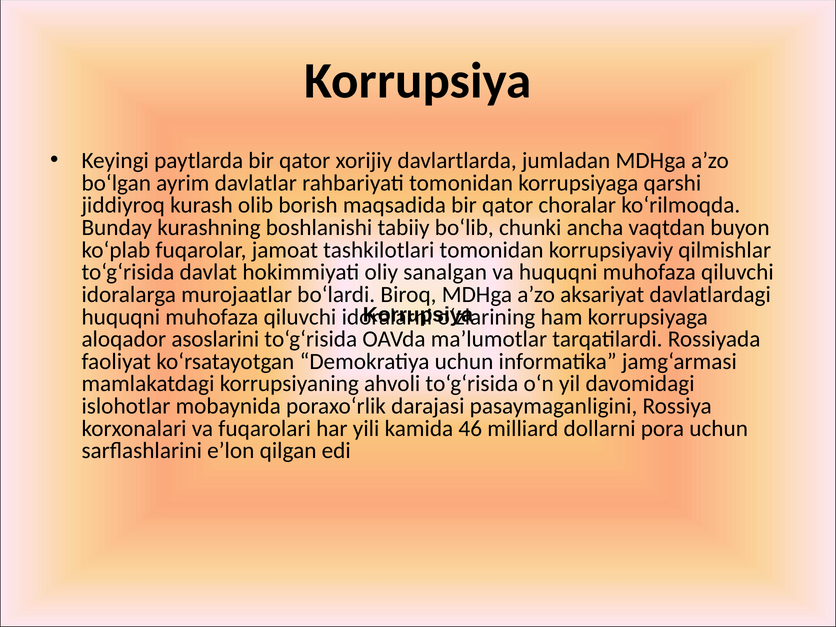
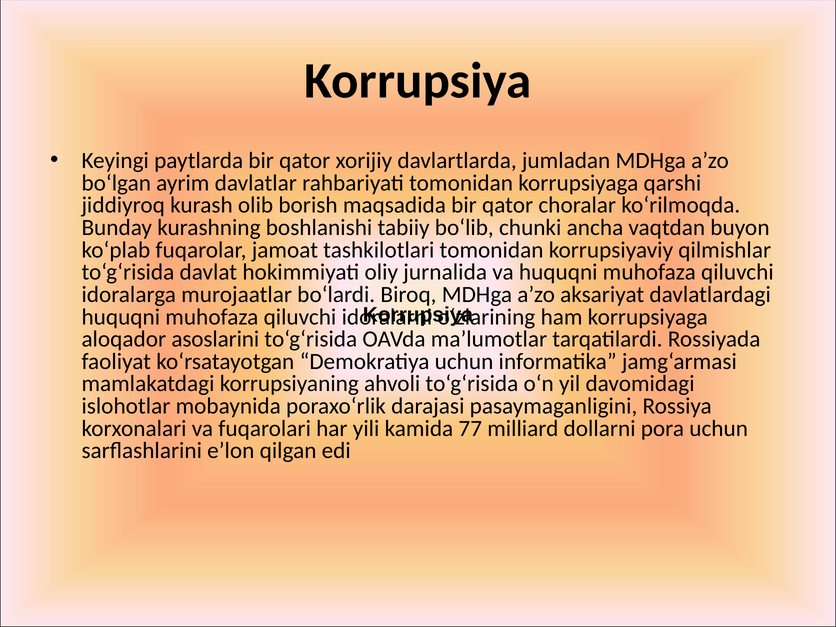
sanalgan: sanalgan -> jurnalida (445, 272)
46: 46 -> 77 (470, 428)
